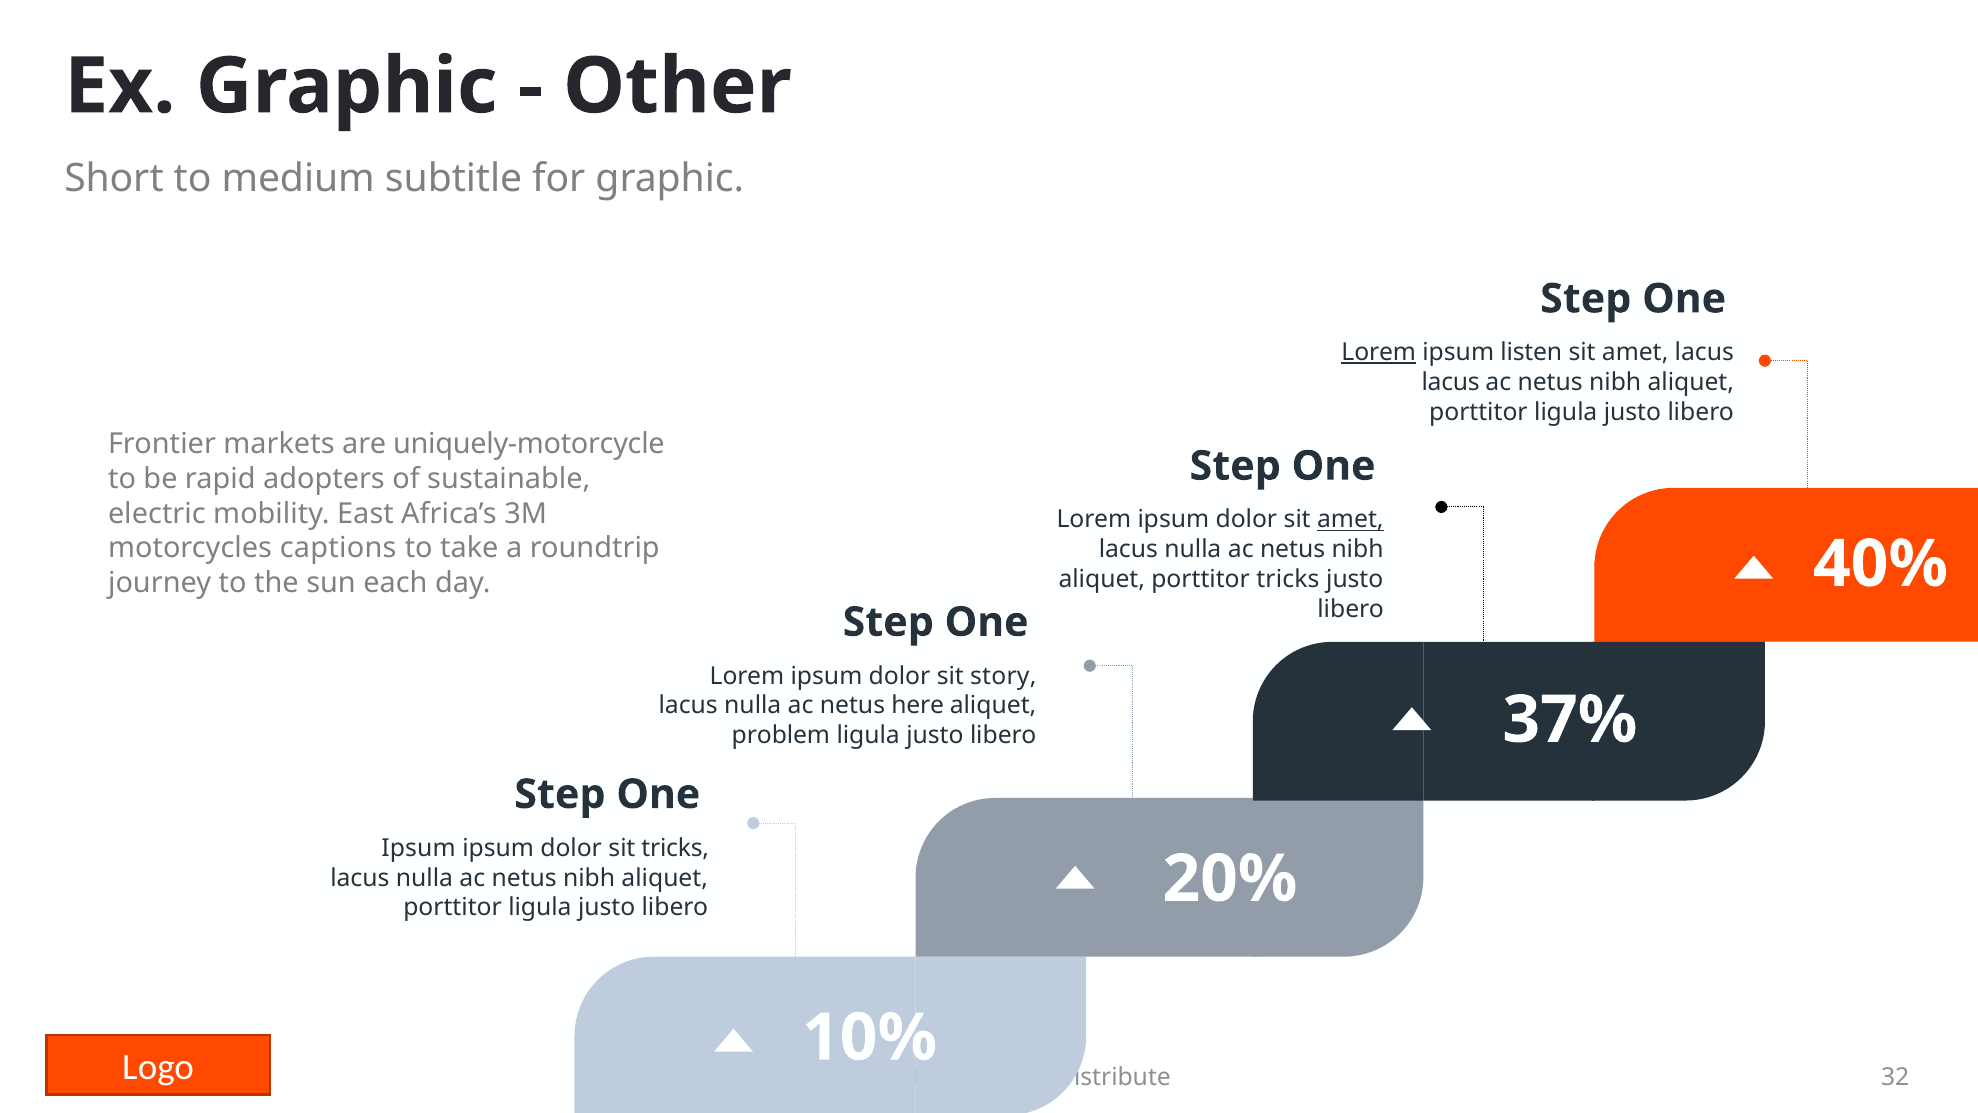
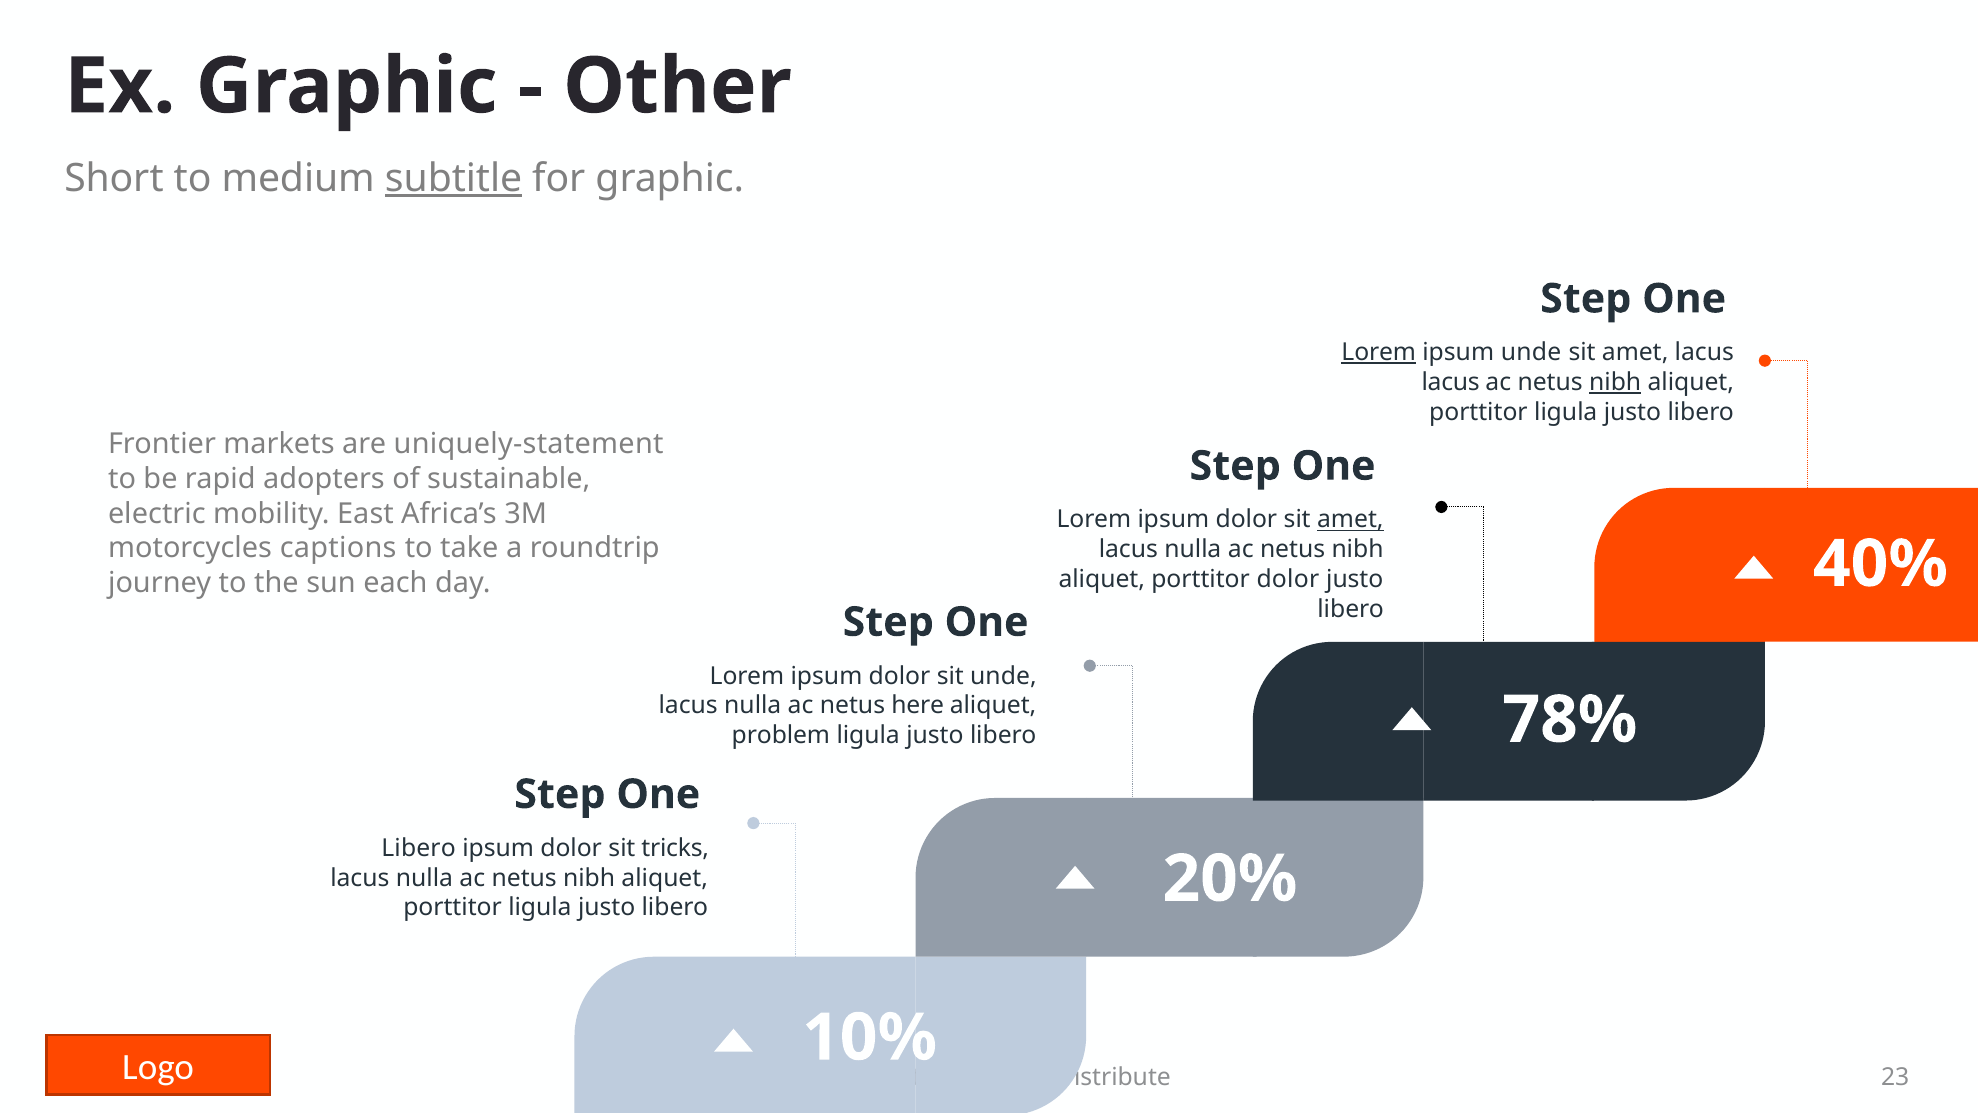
subtitle underline: none -> present (454, 179)
ipsum listen: listen -> unde (1531, 352)
nibh underline: none -> present (1615, 382)
uniquely-motorcycle: uniquely-motorcycle -> uniquely-statement (529, 444)
porttitor tricks: tricks -> dolor (1288, 579)
sit story: story -> unde (1003, 676)
37%: 37% -> 78% (1570, 720)
Ipsum: Ipsum -> Libero (419, 848)
32: 32 -> 23 (1895, 1076)
